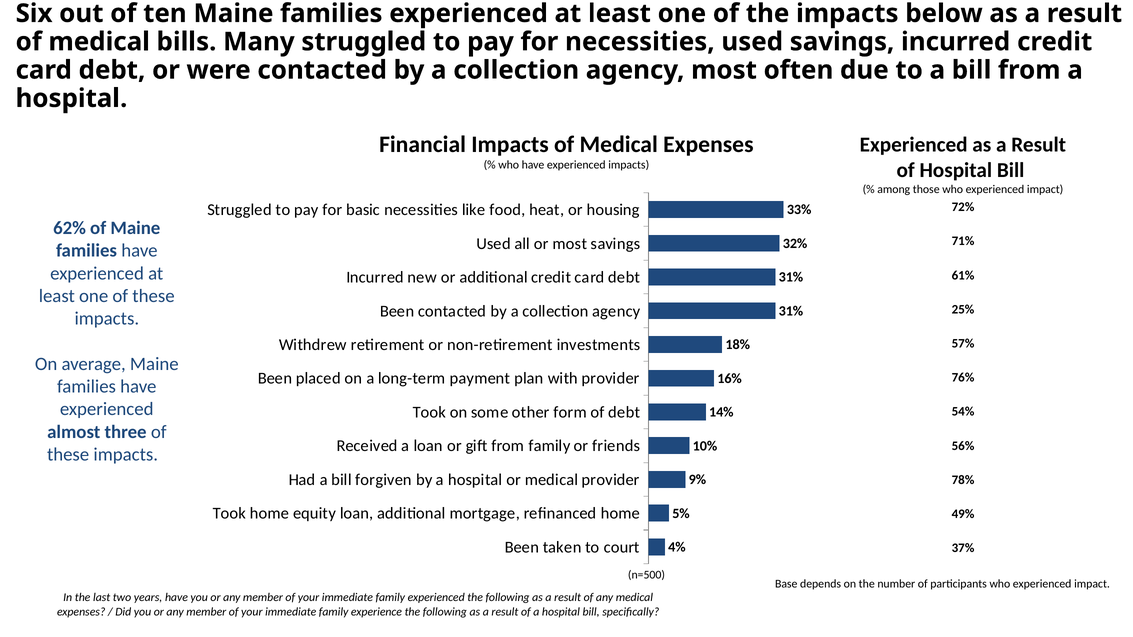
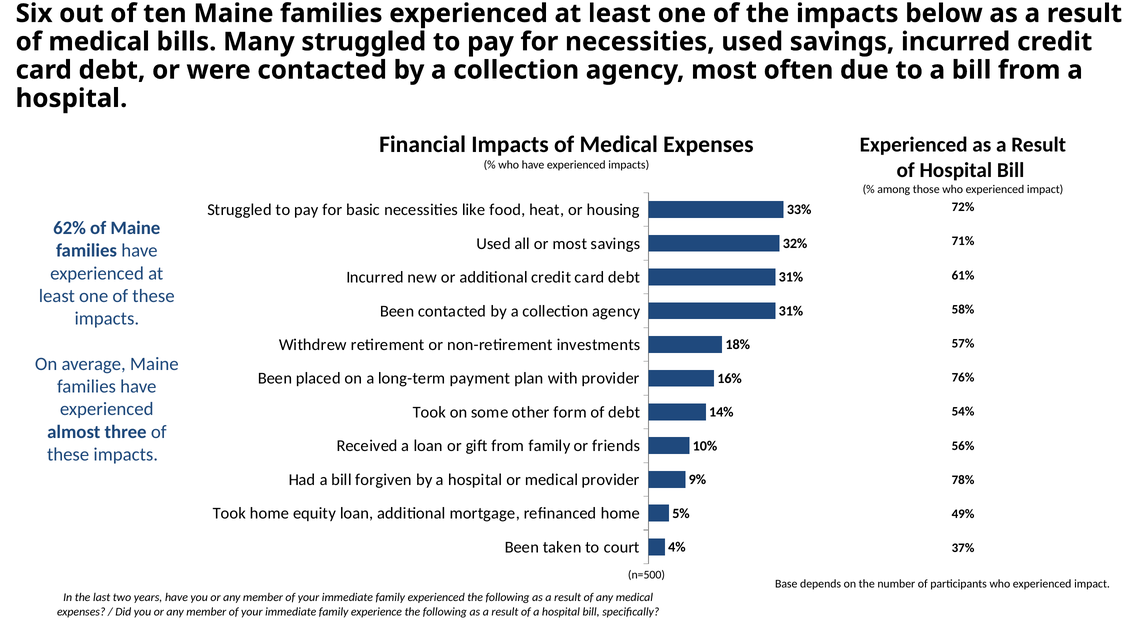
25%: 25% -> 58% (963, 309)
